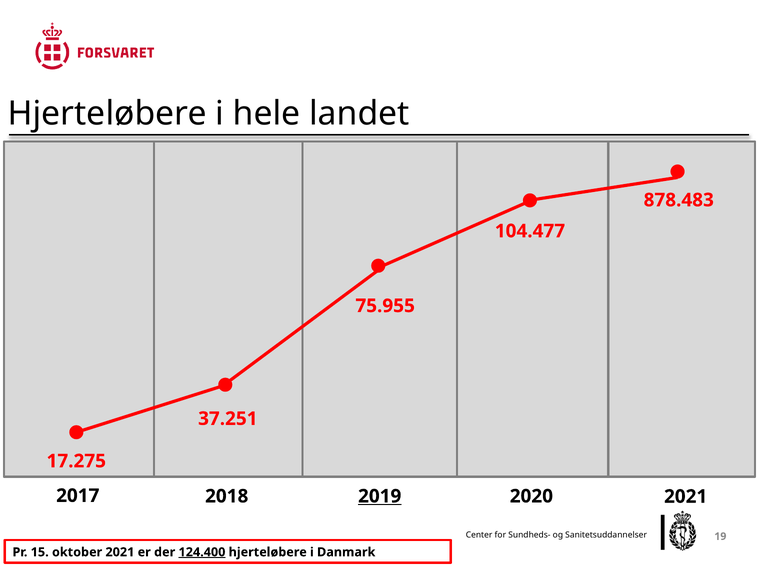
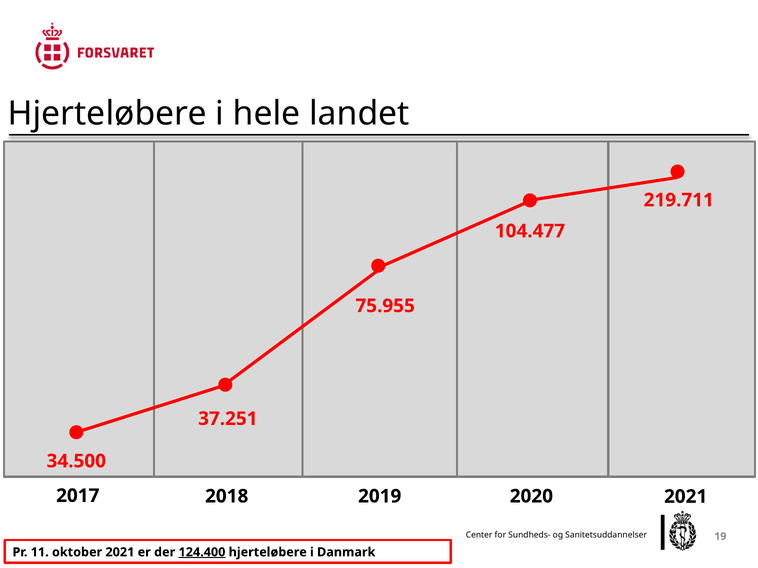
878.483: 878.483 -> 219.711 (679, 200)
17.275: 17.275 -> 34.500 (76, 461)
2019 underline: present -> none (380, 497)
15: 15 -> 11 (40, 553)
